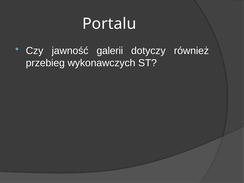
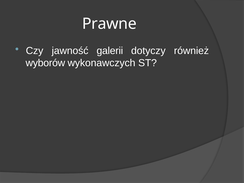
Portalu: Portalu -> Prawne (109, 24)
przebieg: przebieg -> wyborów (45, 63)
